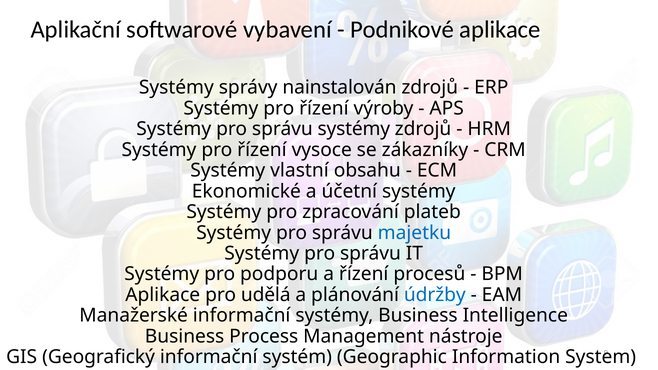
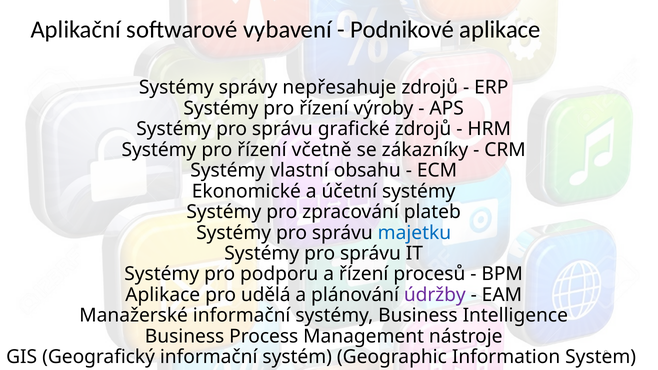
nainstalován: nainstalován -> nepřesahuje (339, 88)
správu systémy: systémy -> grafické (354, 129)
vysoce: vysoce -> včetně (322, 150)
údržby colour: blue -> purple (435, 295)
